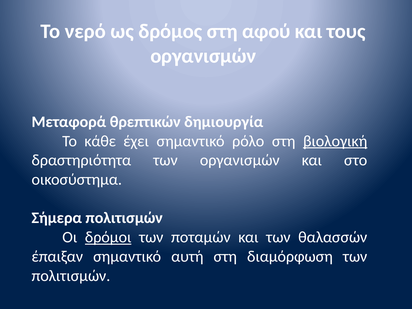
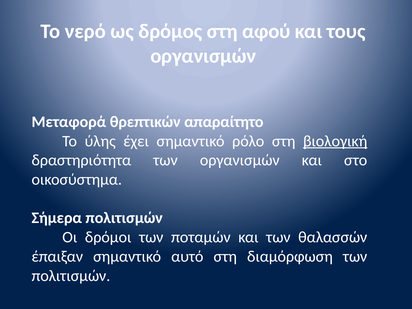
δημιουργία: δημιουργία -> απαραίτητο (224, 122)
κάθε: κάθε -> ύλης (100, 141)
δρόμοι underline: present -> none (108, 237)
αυτή: αυτή -> αυτό (187, 256)
